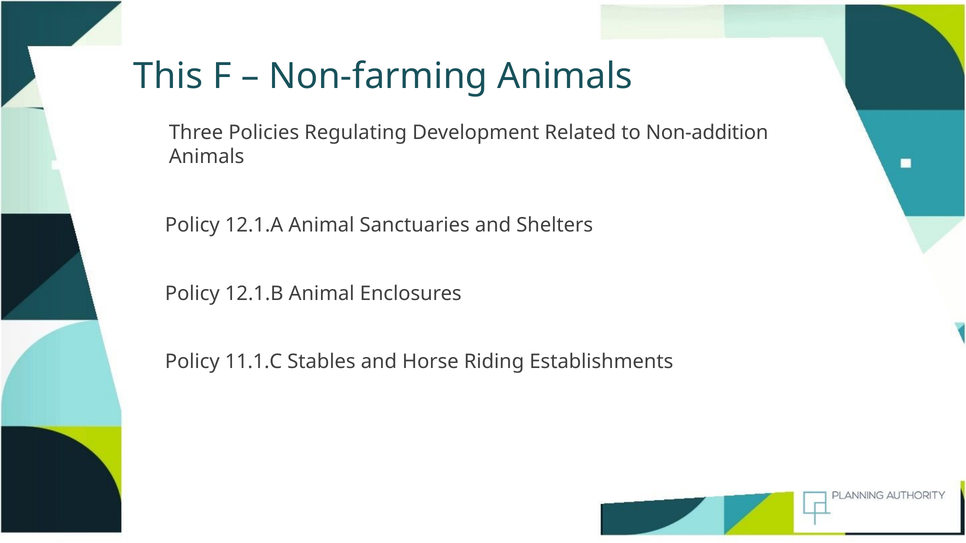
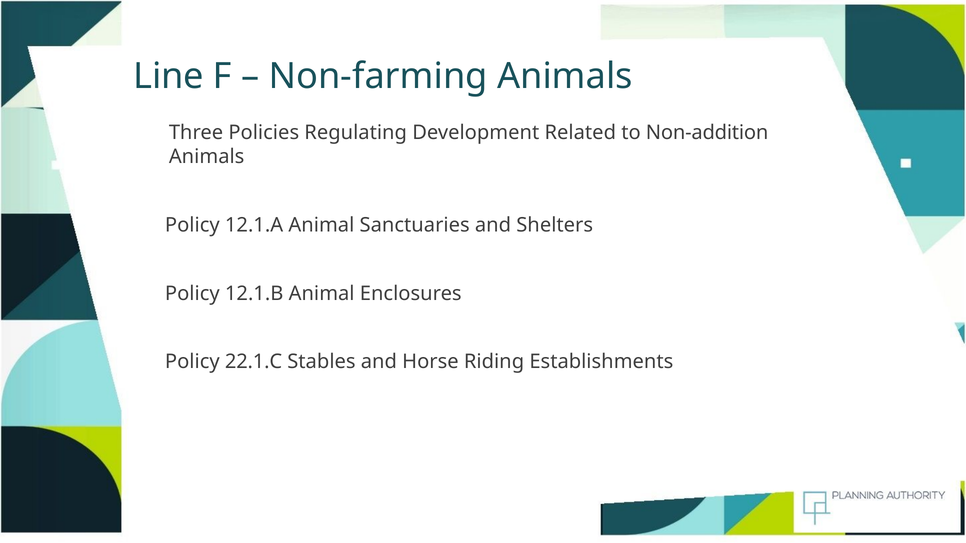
This: This -> Line (168, 76)
11.1.C: 11.1.C -> 22.1.C (254, 362)
